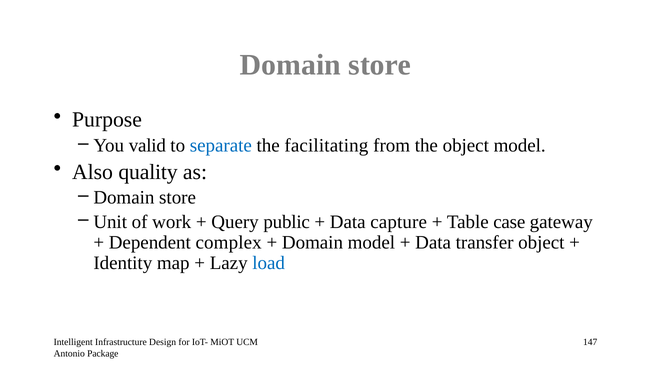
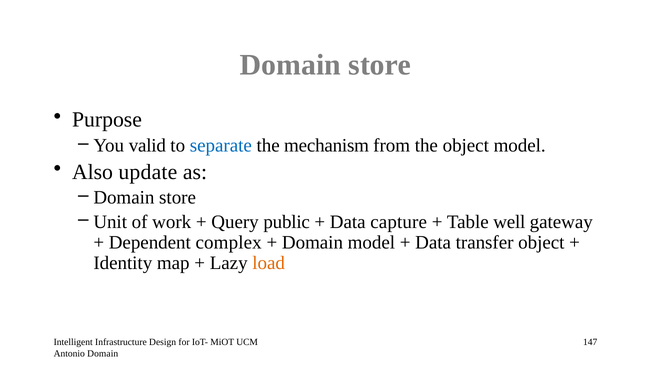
facilitating: facilitating -> mechanism (327, 146)
quality: quality -> update (148, 172)
case: case -> well (509, 222)
load colour: blue -> orange (269, 263)
Antonio Package: Package -> Domain (103, 354)
